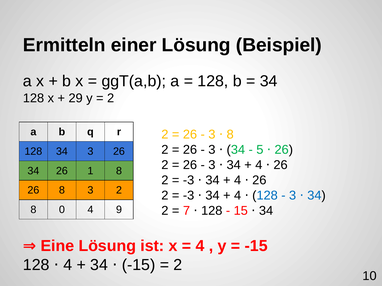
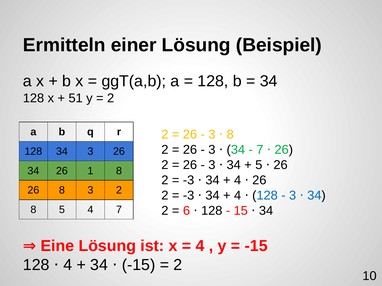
29: 29 -> 51 (76, 98)
5: 5 -> 7 (260, 150)
4: 4 -> 5 (259, 165)
8 0: 0 -> 5 (62, 210)
4 9: 9 -> 7 (119, 210)
7: 7 -> 6 (186, 211)
